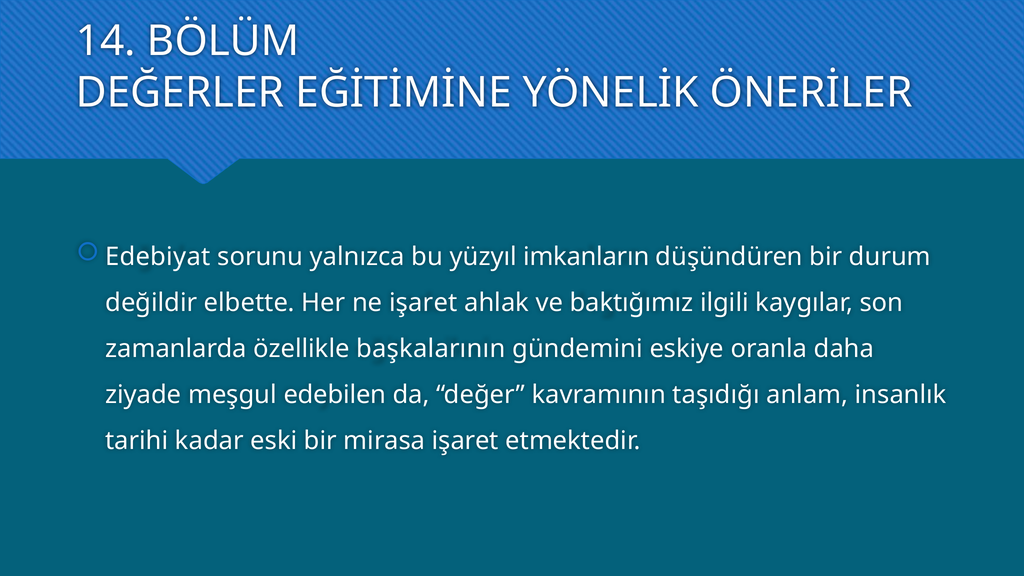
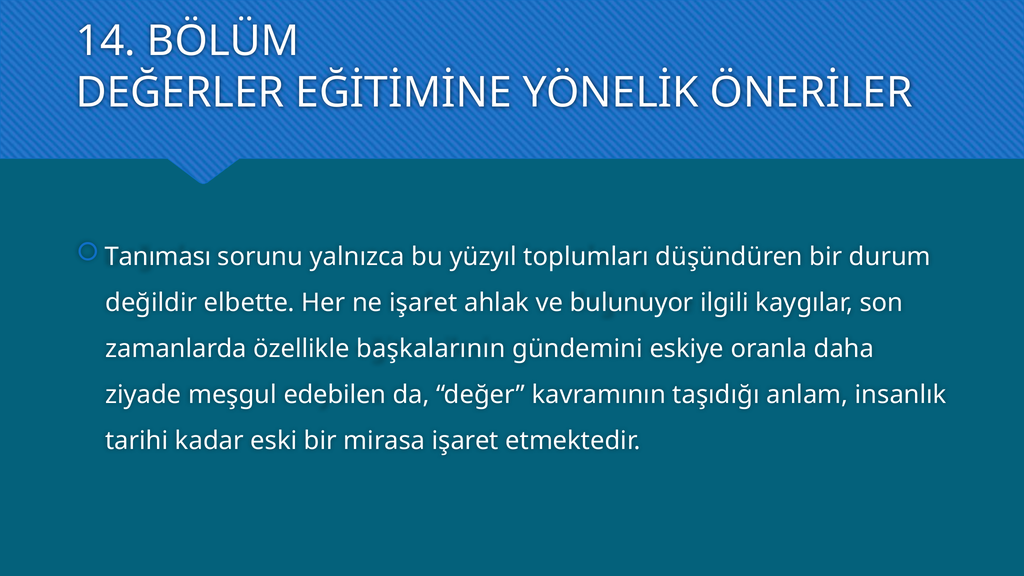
Edebiyat: Edebiyat -> Tanıması (158, 257)
imkanların: imkanların -> toplumları (586, 257)
baktığımız: baktığımız -> bulunuyor (632, 303)
